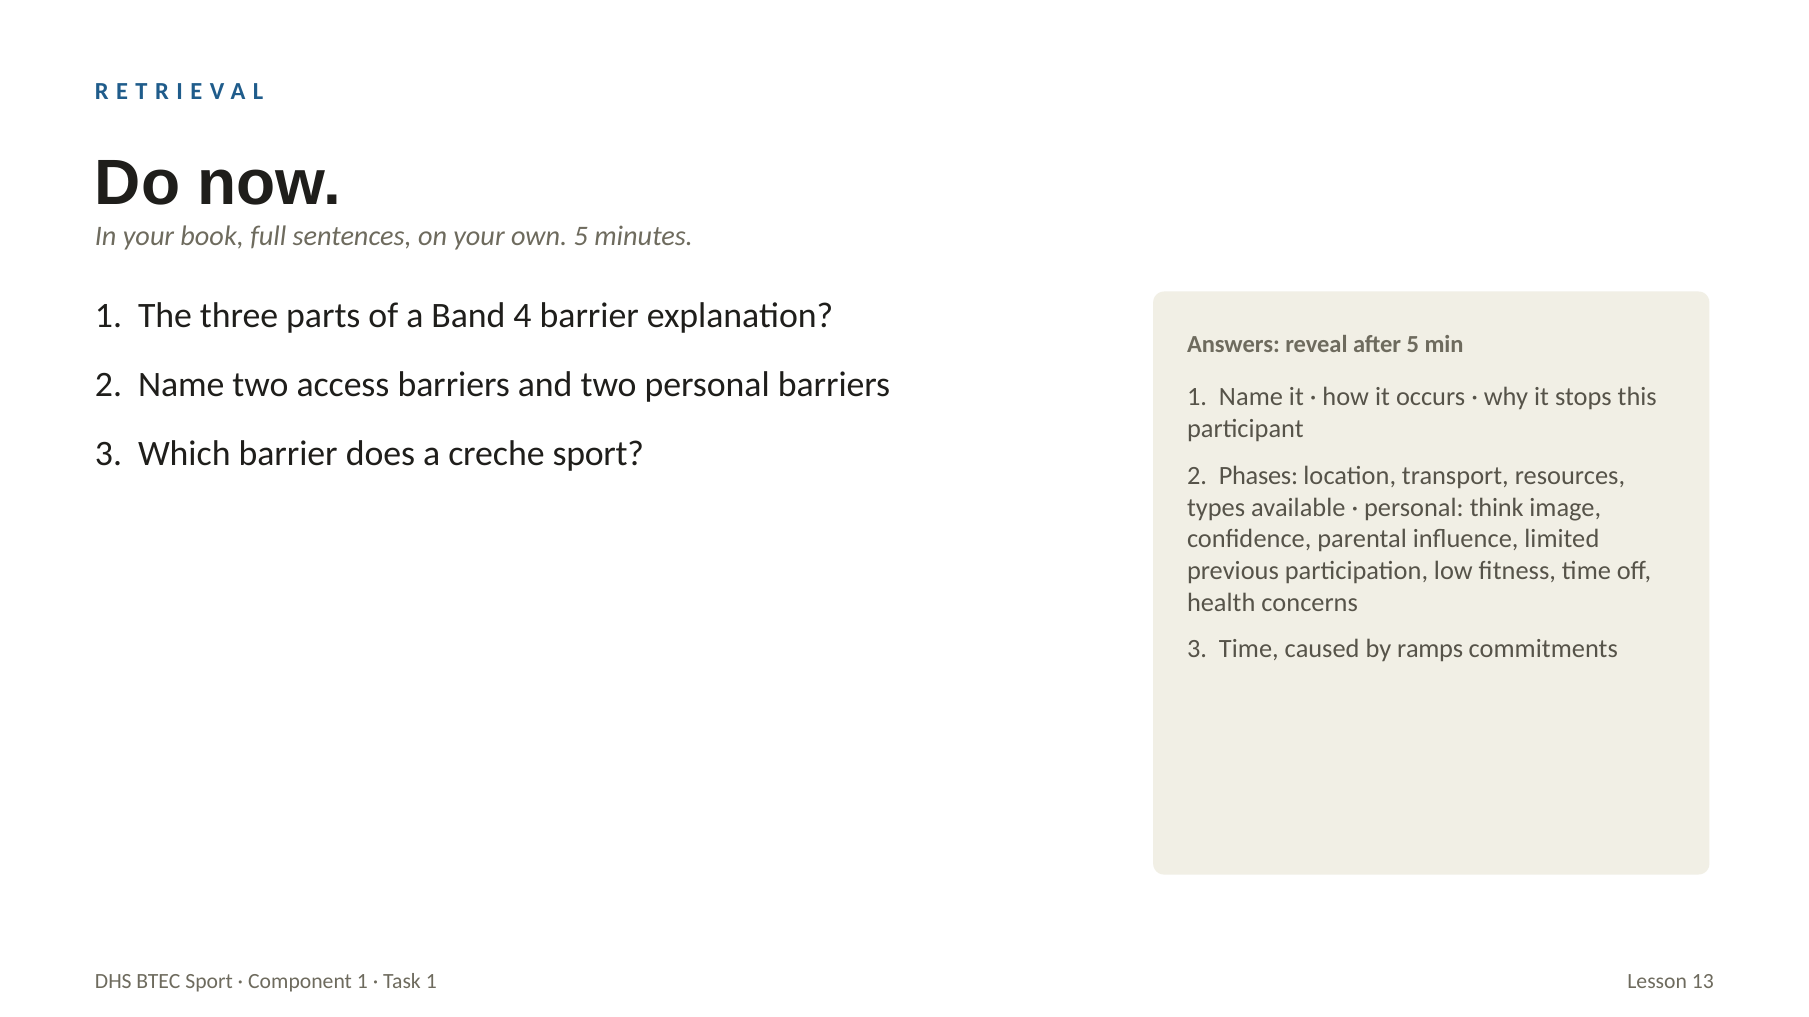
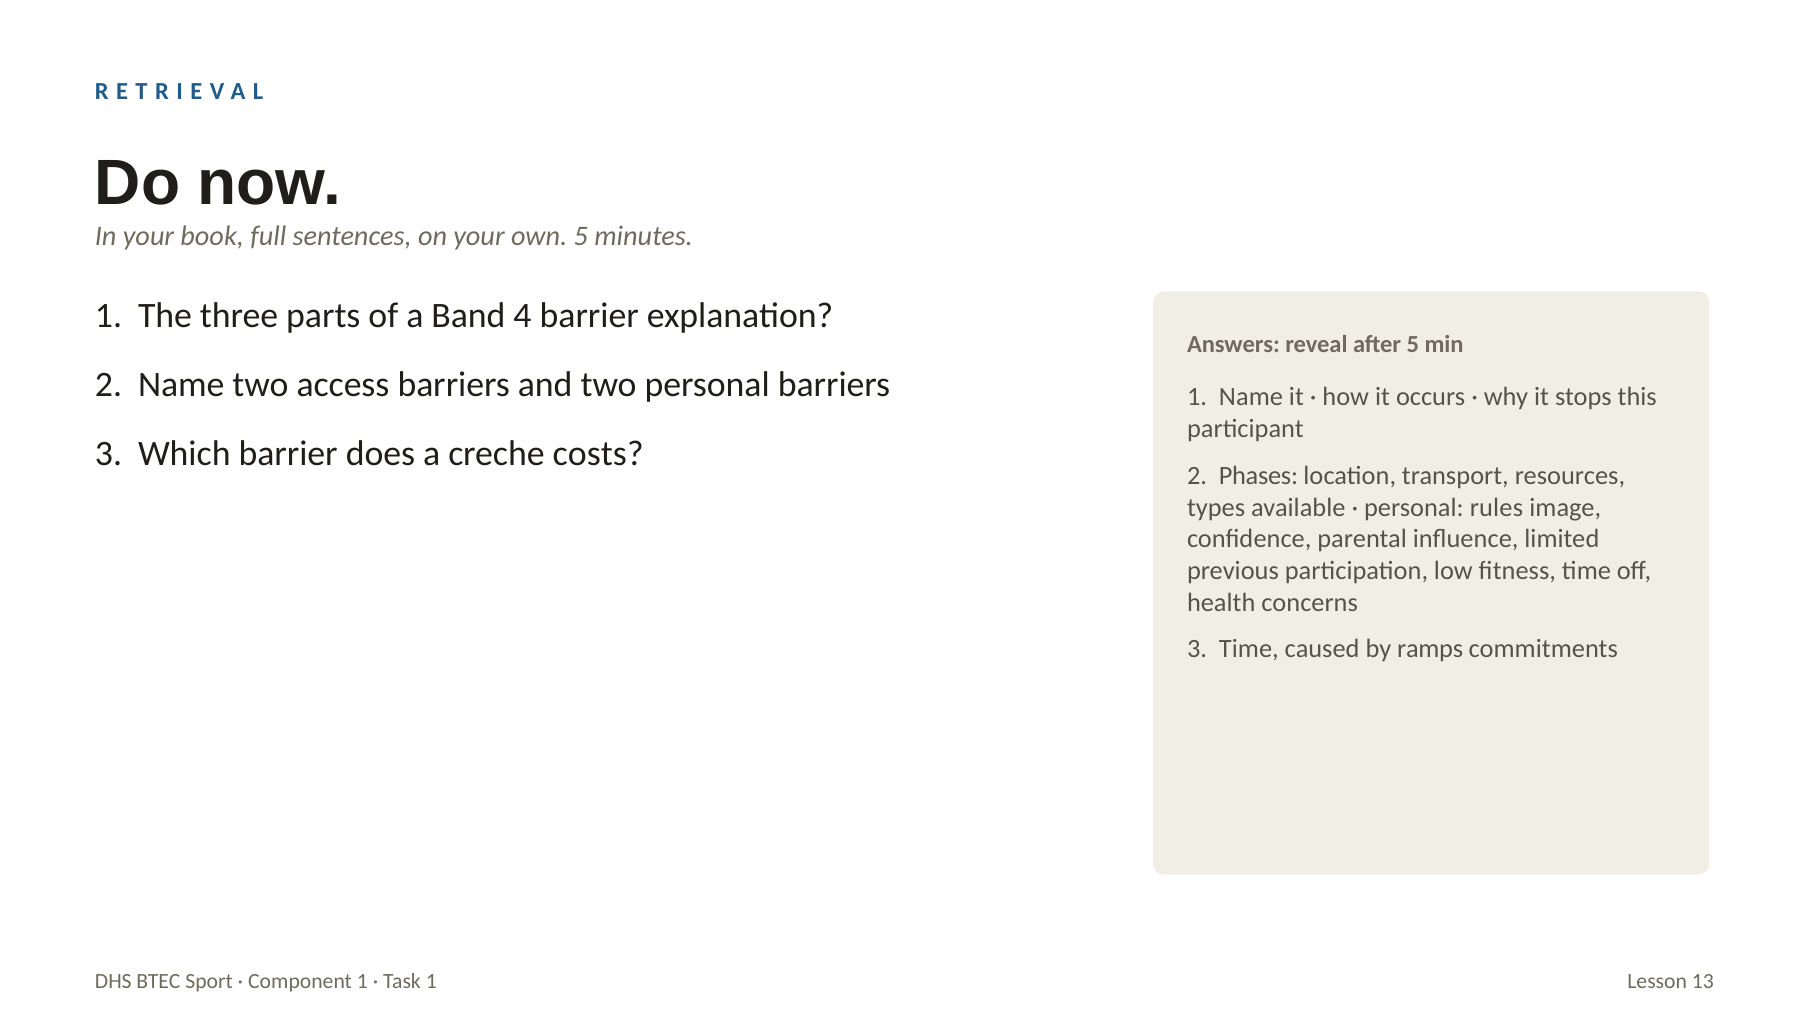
creche sport: sport -> costs (598, 454)
think: think -> rules (1496, 508)
